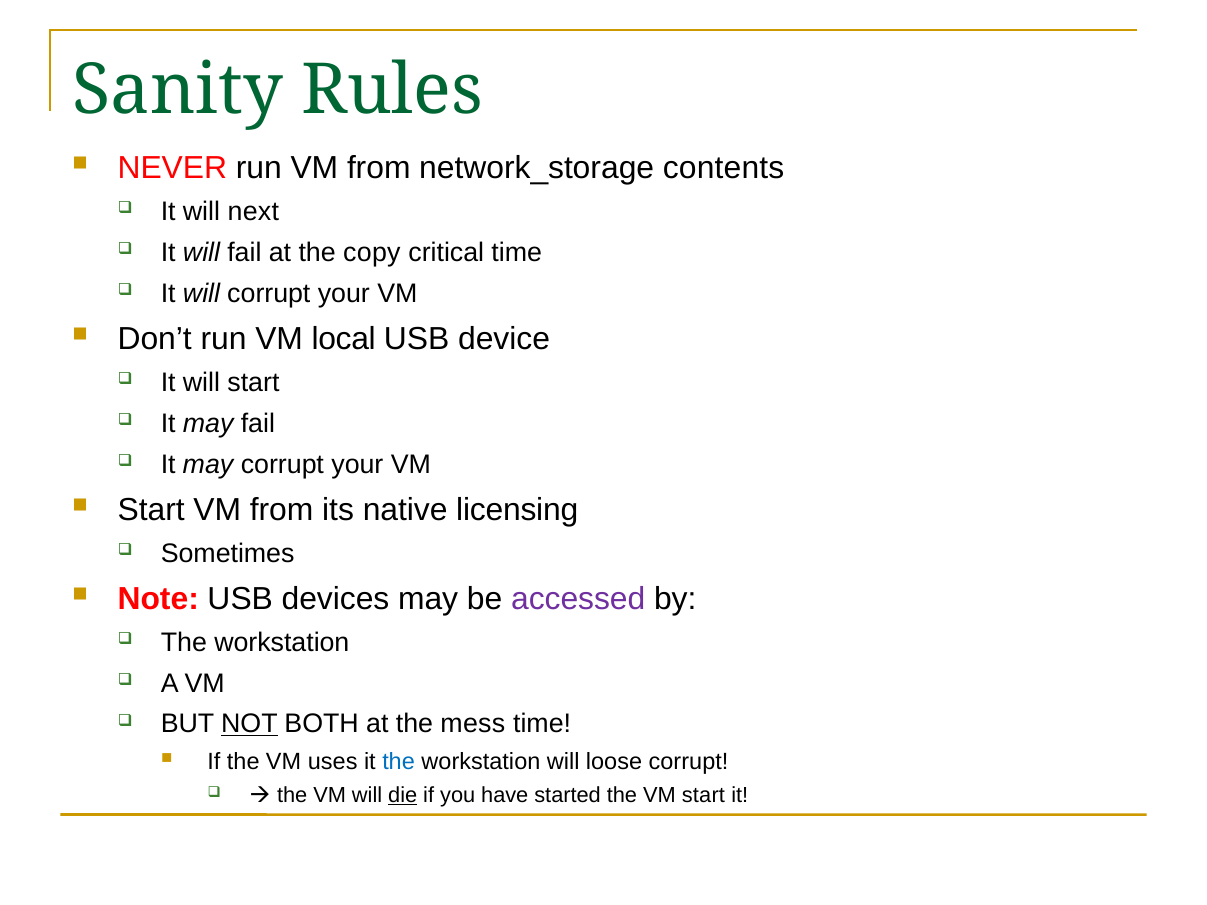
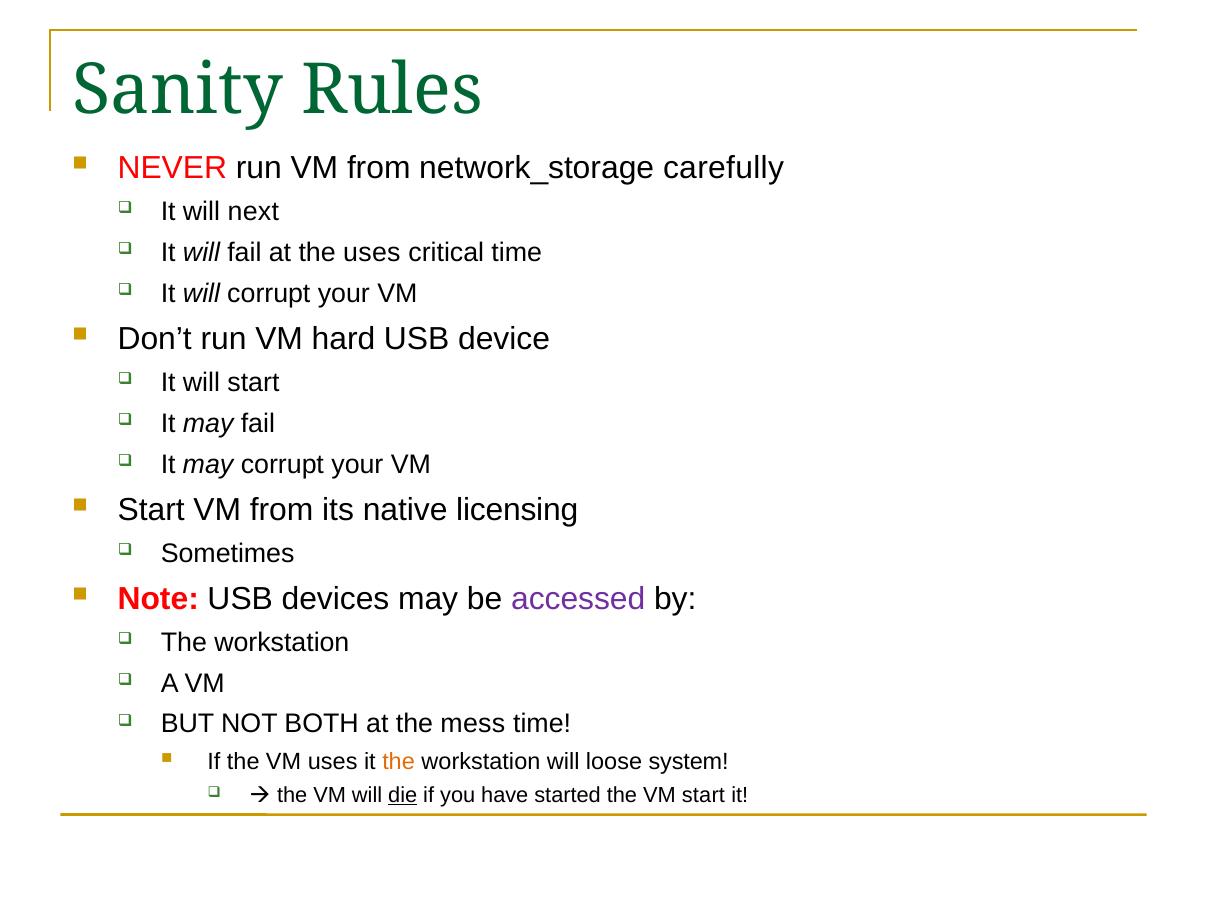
contents: contents -> carefully (724, 168)
the copy: copy -> uses (372, 253)
local: local -> hard (343, 339)
NOT underline: present -> none (249, 724)
the colour: blue -> orange (399, 762)
loose corrupt: corrupt -> system (689, 762)
